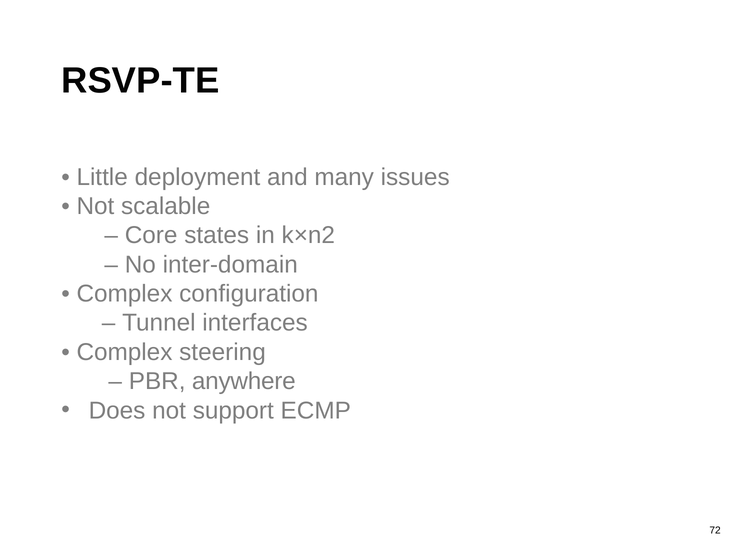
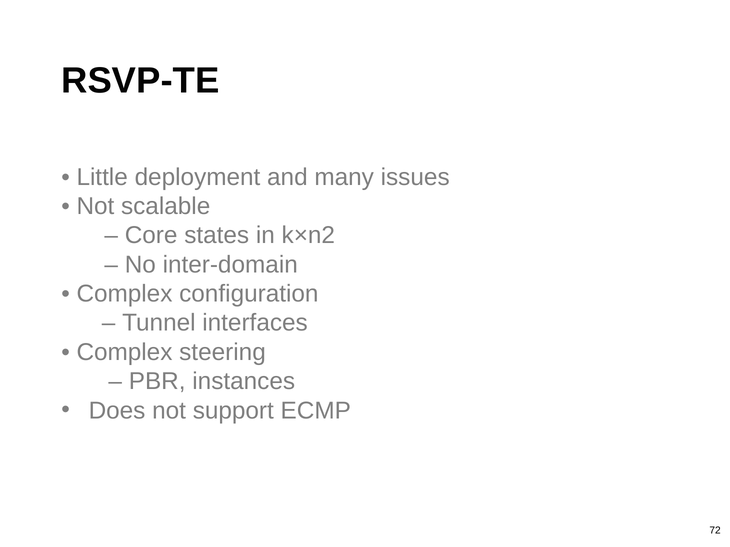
anywhere: anywhere -> instances (244, 382)
